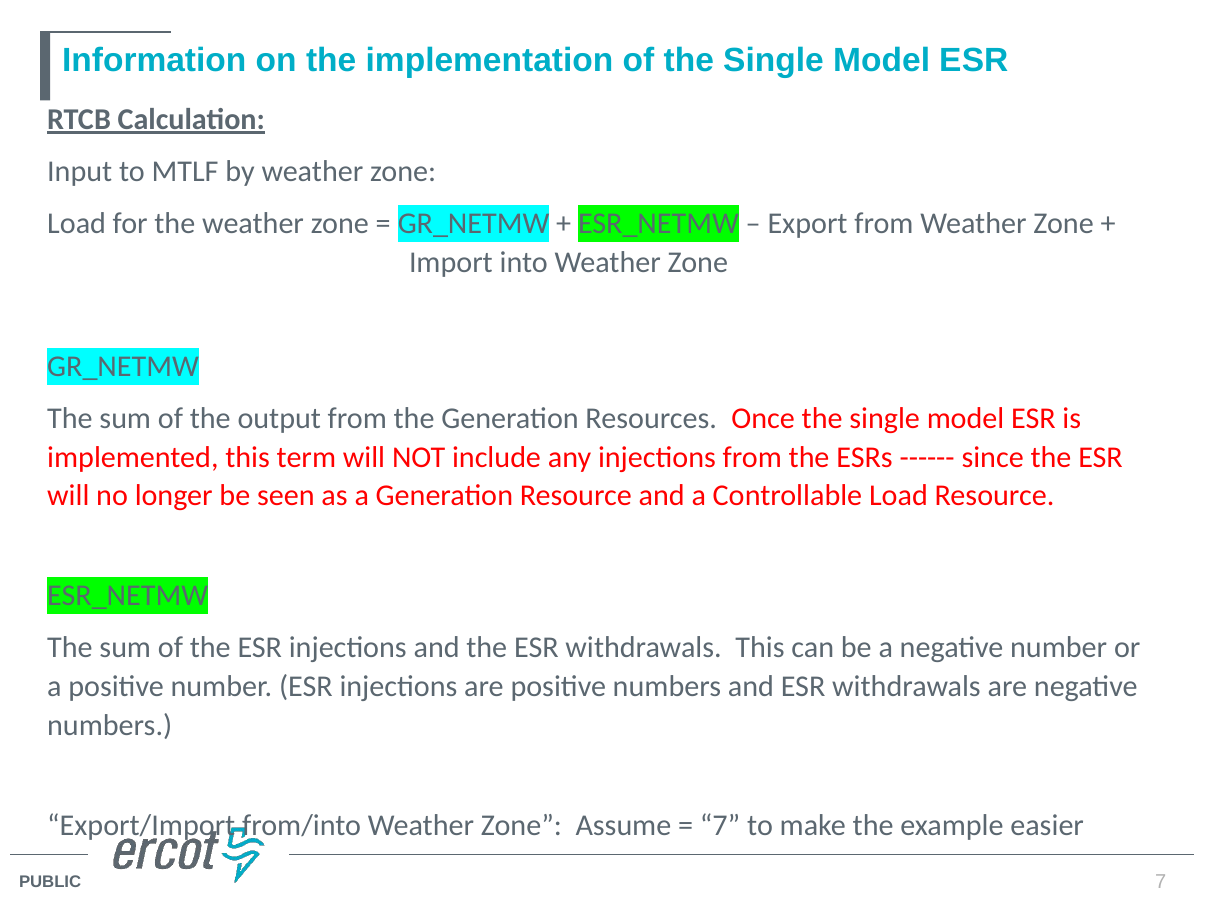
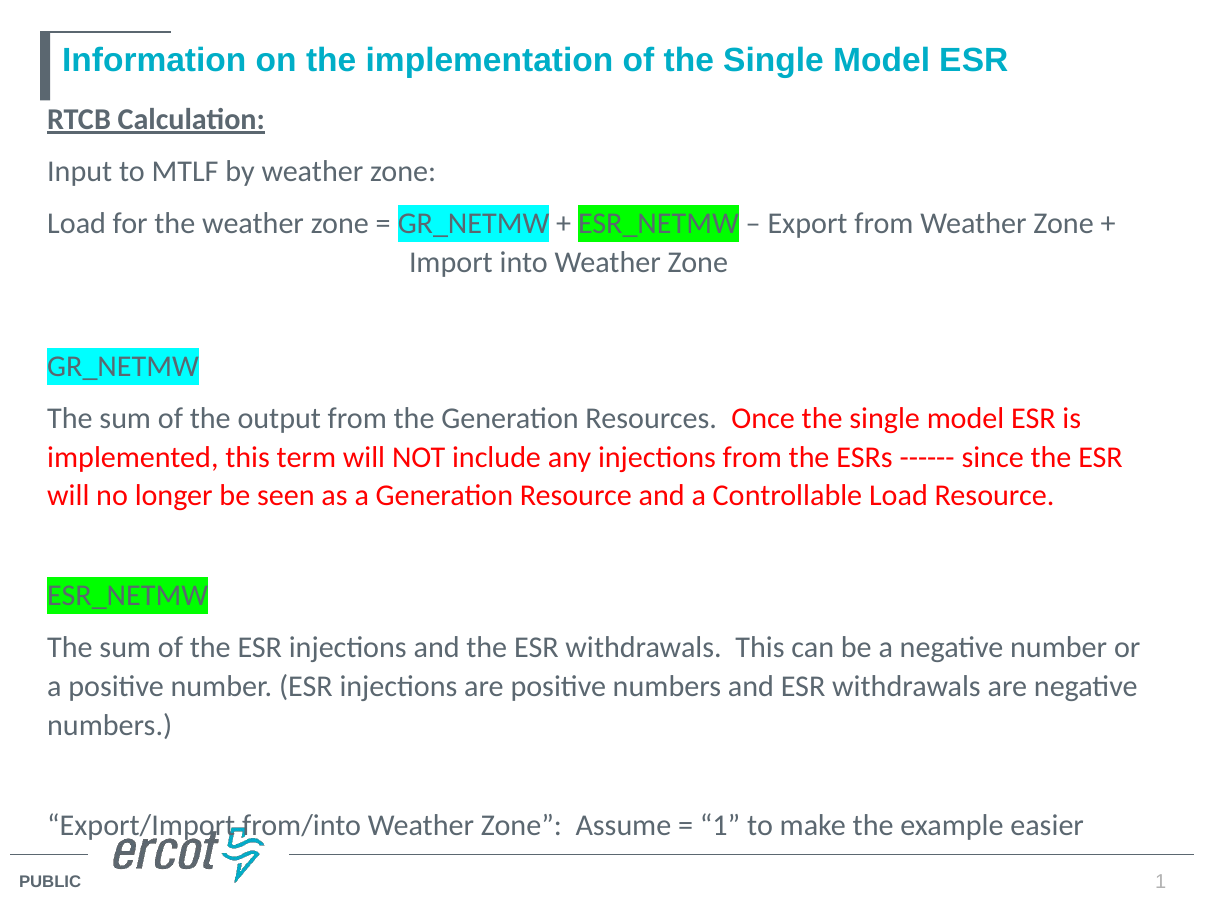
7: 7 -> 1 (720, 825)
7: 7 -> 1 (1161, 881)
